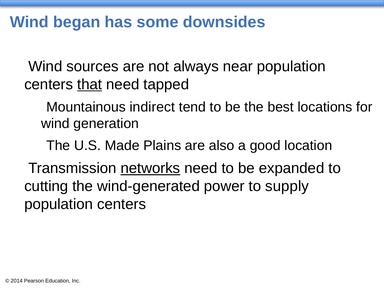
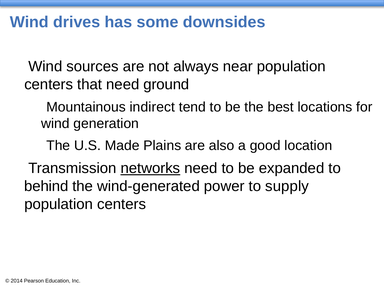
began: began -> drives (77, 22)
that underline: present -> none (90, 84)
tapped: tapped -> ground (166, 84)
cutting: cutting -> behind (46, 186)
